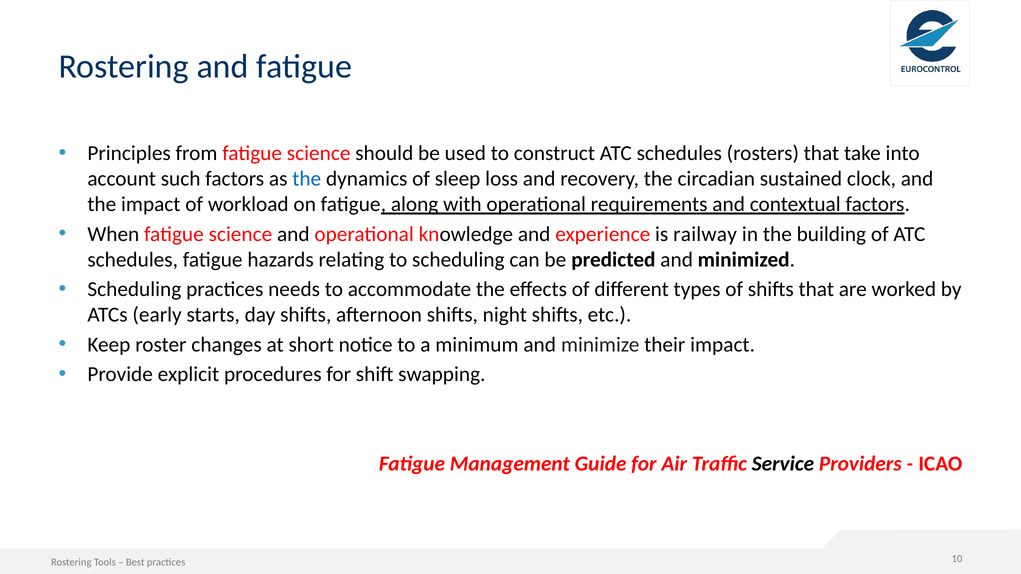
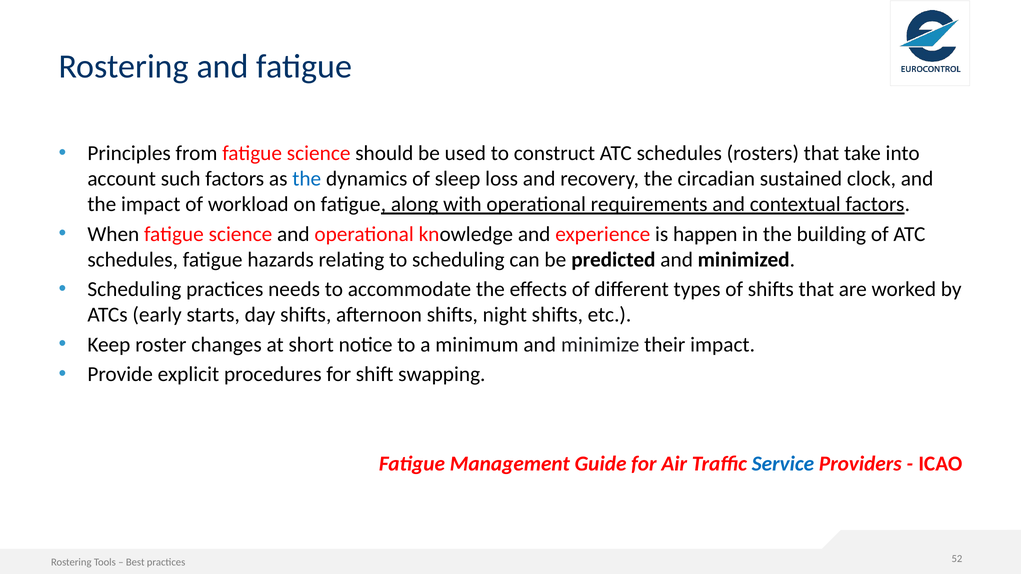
railway: railway -> happen (705, 234)
Service colour: black -> blue (783, 464)
10: 10 -> 52 (957, 559)
